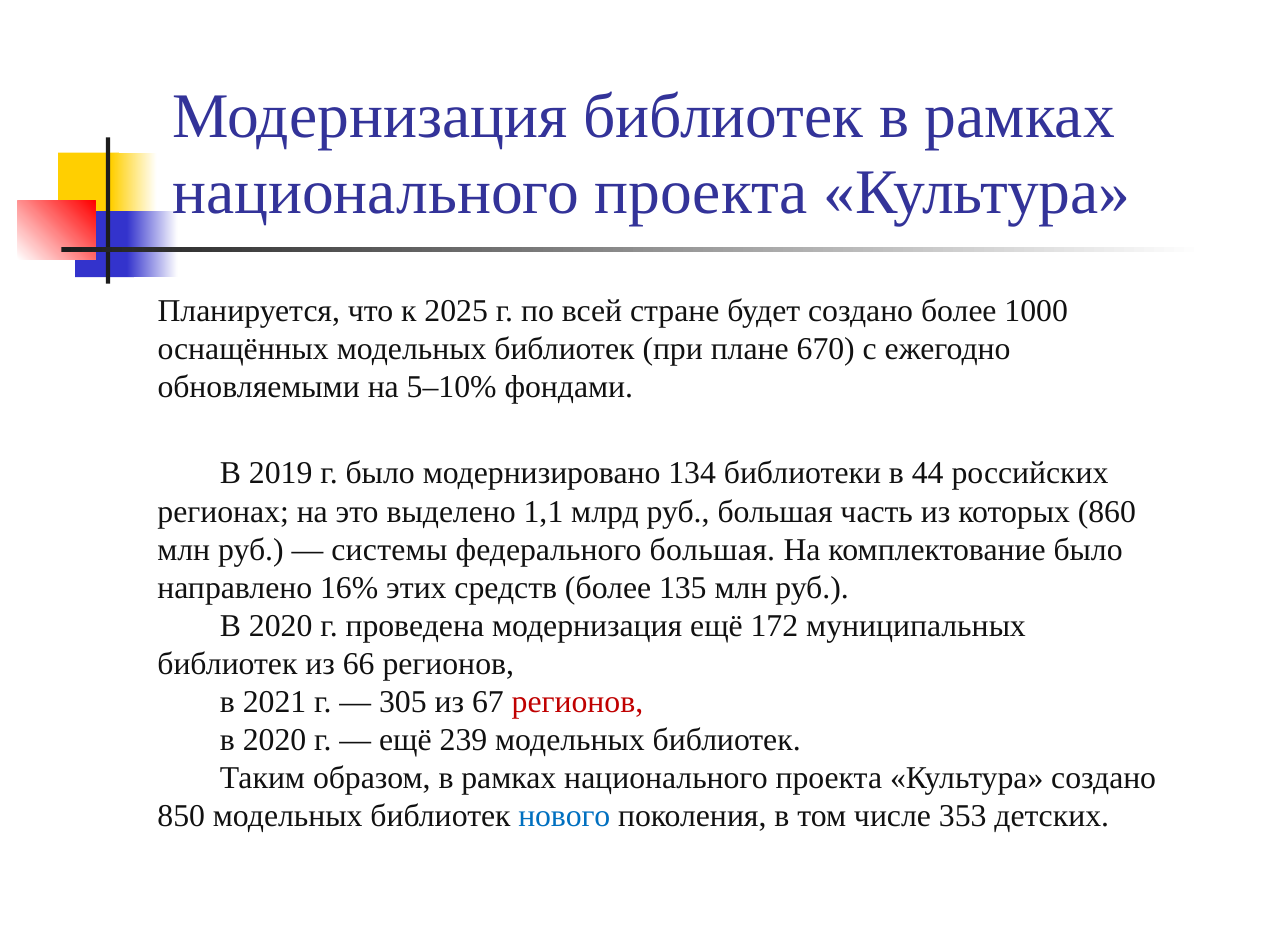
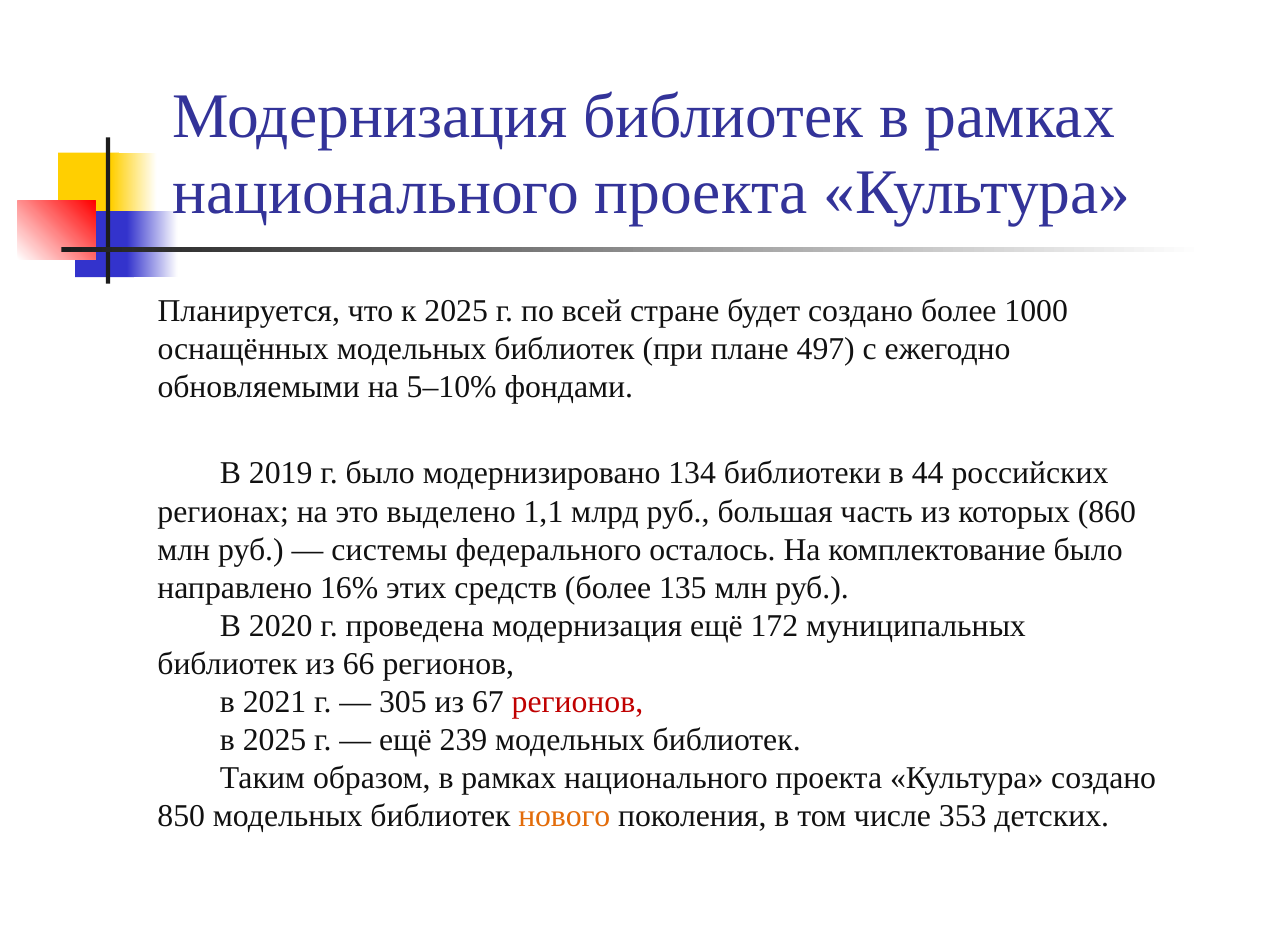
670: 670 -> 497 (826, 349)
федерального большая: большая -> осталось (713, 550)
2020: 2020 -> 2025 (275, 740)
нового colour: blue -> orange (564, 817)
